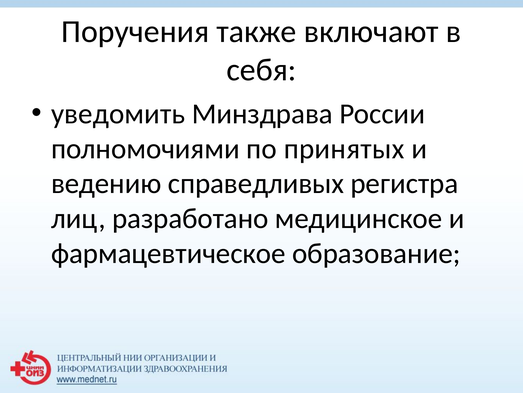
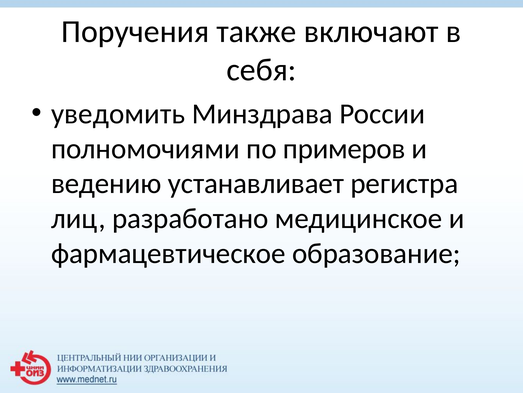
принятых: принятых -> примеров (344, 148)
справедливых: справедливых -> устанавливает (256, 183)
